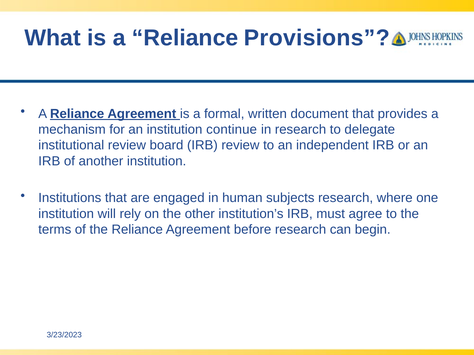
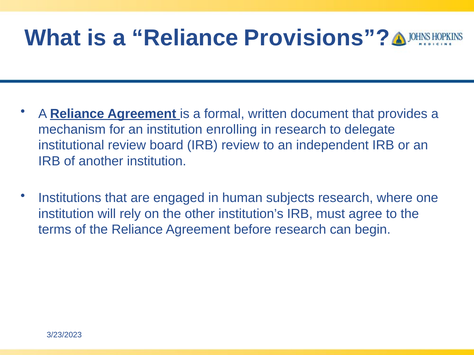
continue: continue -> enrolling (232, 130)
